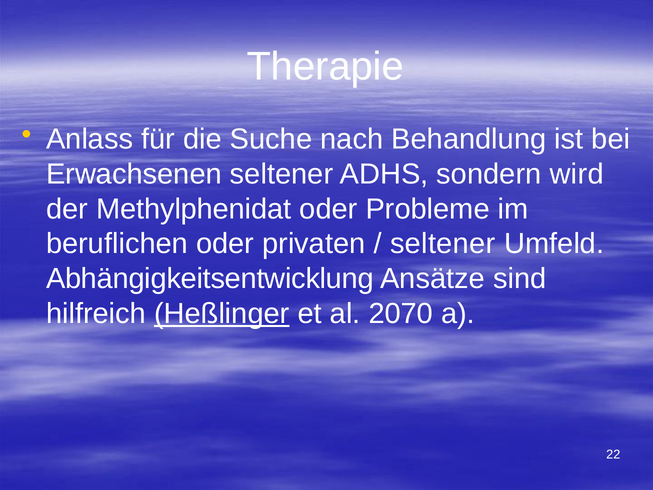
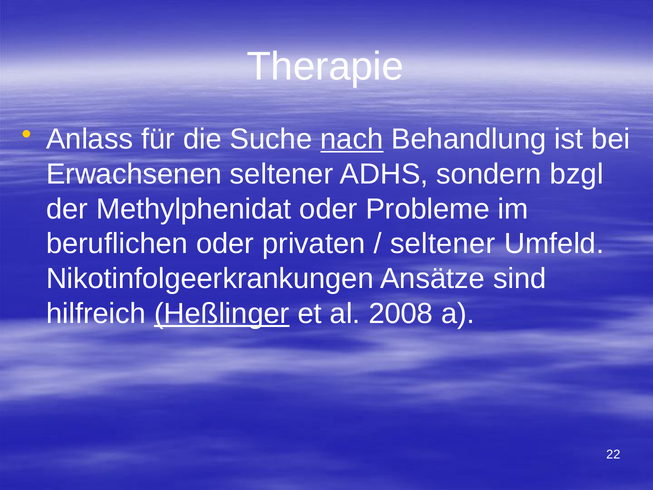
nach underline: none -> present (352, 139)
wird: wird -> bzgl (577, 174)
Abhängigkeitsentwicklung: Abhängigkeitsentwicklung -> Nikotinfolgeerkrankungen (210, 279)
2070: 2070 -> 2008 (401, 313)
